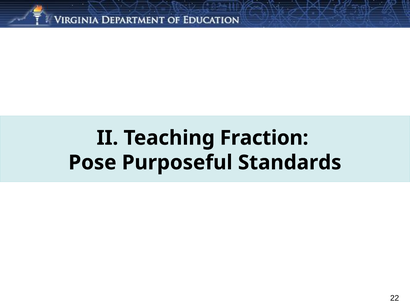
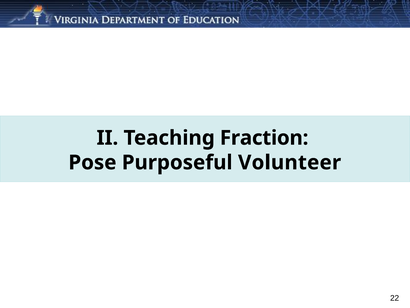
Standards: Standards -> Volunteer (290, 162)
